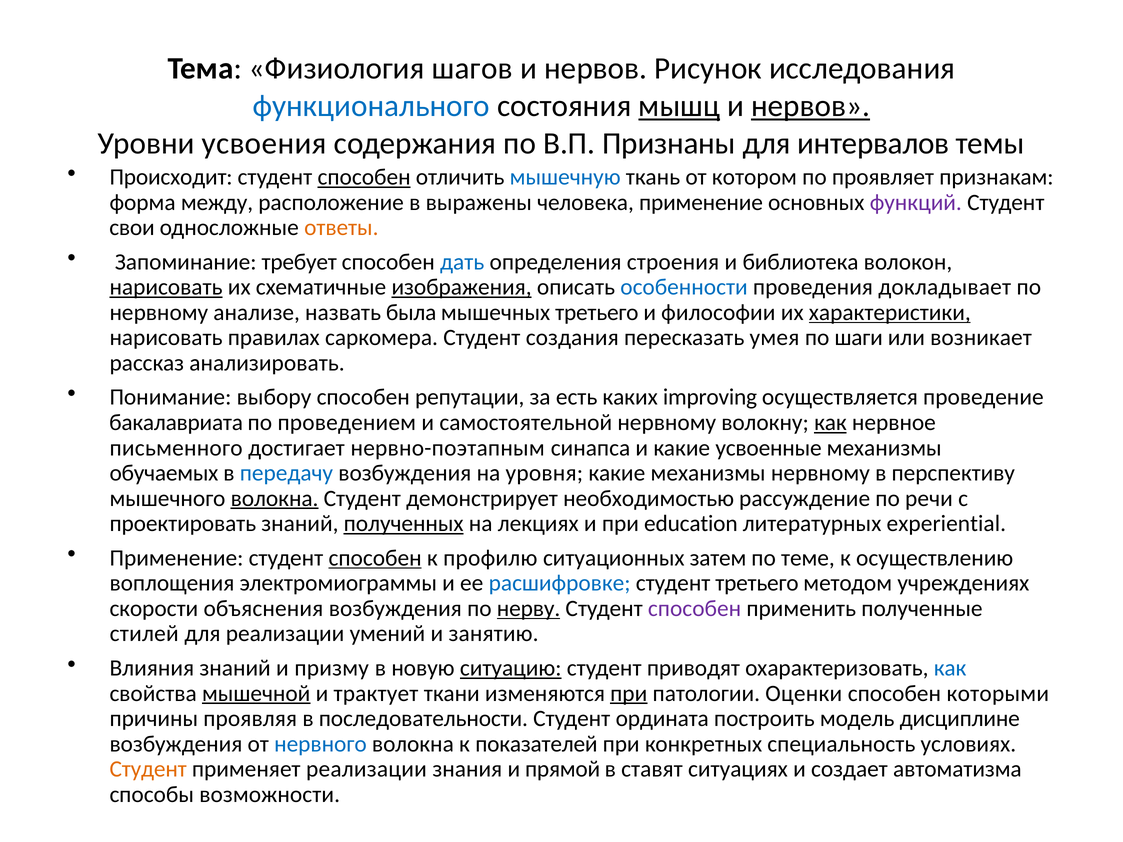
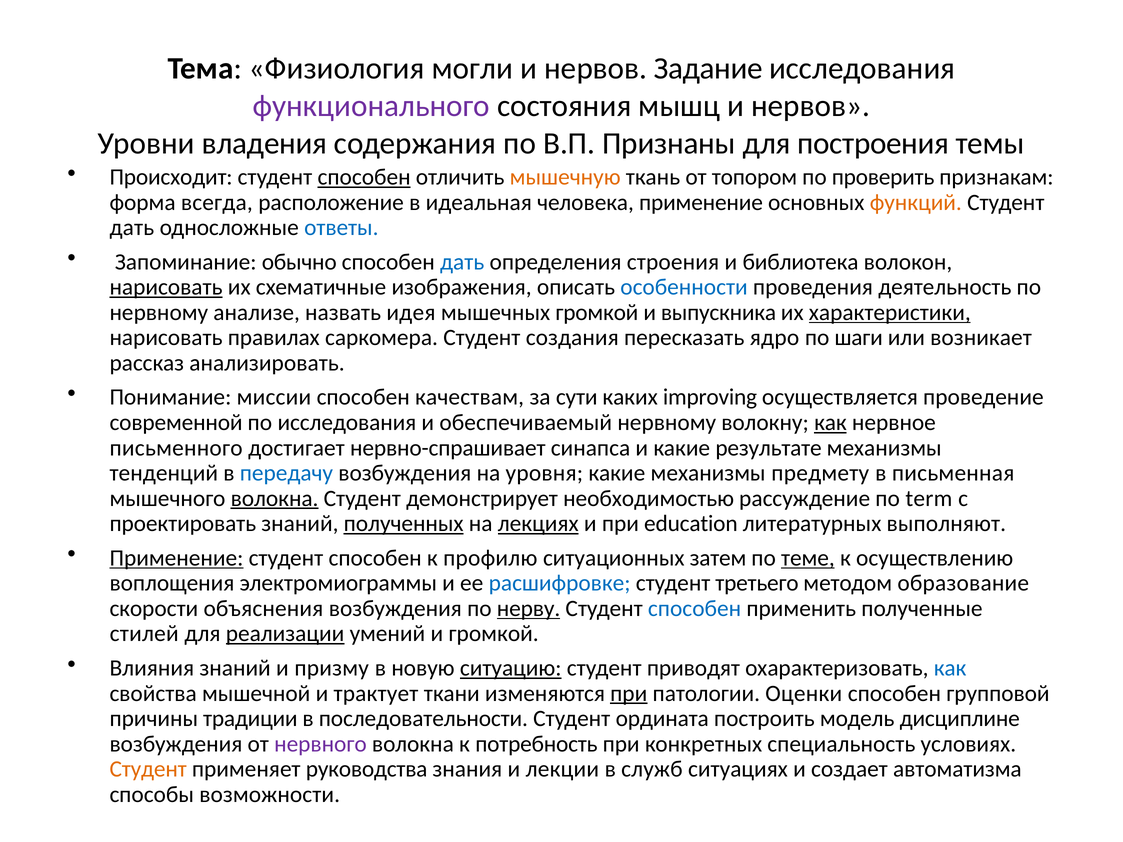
шагов: шагов -> могли (472, 69)
Рисунок: Рисунок -> Задание (708, 69)
функционального colour: blue -> purple (371, 106)
мышц underline: present -> none (679, 106)
нервов underline: present -> none (811, 106)
усвоения: усвоения -> владения (264, 144)
интервалов: интервалов -> построения (873, 144)
мышечную colour: blue -> orange (565, 177)
котором: котором -> топором (754, 177)
проявляет: проявляет -> проверить (883, 177)
между: между -> всегда (217, 202)
выражены: выражены -> идеальная (479, 202)
функций colour: purple -> orange (916, 202)
свои: свои -> дать (132, 228)
ответы colour: orange -> blue (341, 228)
требует: требует -> обычно (299, 262)
изображения underline: present -> none (462, 287)
докладывает: докладывает -> деятельность (945, 287)
была: была -> идея (411, 313)
мышечных третьего: третьего -> громкой (597, 313)
философии: философии -> выпускника (719, 313)
умея: умея -> ядро (774, 338)
выбору: выбору -> миссии (274, 397)
репутации: репутации -> качествам (470, 397)
есть: есть -> сути (577, 397)
бакалавриата: бакалавриата -> современной (176, 423)
по проведением: проведением -> исследования (347, 423)
самостоятельной: самостоятельной -> обеспечиваемый (526, 423)
нервно-поэтапным: нервно-поэтапным -> нервно-спрашивает (448, 448)
усвоенные: усвоенные -> результате (769, 448)
обучаемых: обучаемых -> тенденций (164, 473)
механизмы нервному: нервному -> предмету (820, 473)
перспективу: перспективу -> письменная (953, 473)
речи: речи -> term (929, 499)
лекциях underline: none -> present (538, 524)
experiential: experiential -> выполняют (946, 524)
Применение underline: none -> present (176, 558)
способен underline: present -> none (375, 558)
теме underline: none -> present (808, 558)
учреждениях: учреждениях -> образование (963, 583)
способен colour: purple -> blue (695, 609)
реализации underline: none -> present (285, 634)
и занятию: занятию -> громкой (494, 634)
мышечной underline: present -> none (256, 693)
которыми: которыми -> групповой (998, 693)
проявляя: проявляя -> традиции (250, 719)
нервного colour: blue -> purple (320, 744)
показателей: показателей -> потребность (536, 744)
применяет реализации: реализации -> руководства (367, 769)
прямой: прямой -> лекции (562, 769)
ставят: ставят -> служб (652, 769)
